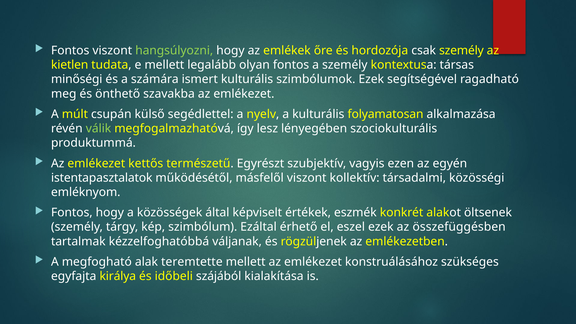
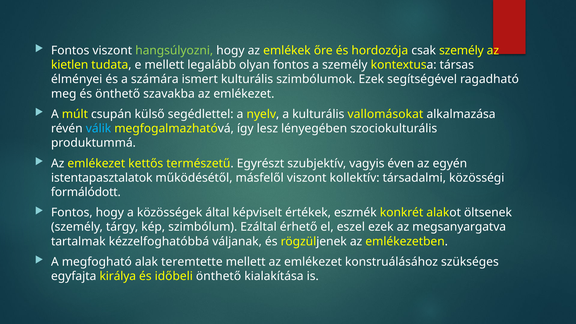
minőségi: minőségi -> élményei (77, 79)
folyamatosan: folyamatosan -> vallomásokat (385, 114)
válik colour: light green -> light blue (98, 129)
ezen: ezen -> éven (401, 163)
emléknyom: emléknyom -> formálódott (86, 192)
összefüggésben: összefüggésben -> megsanyargatva (459, 227)
időbeli szájából: szájából -> önthető (219, 276)
